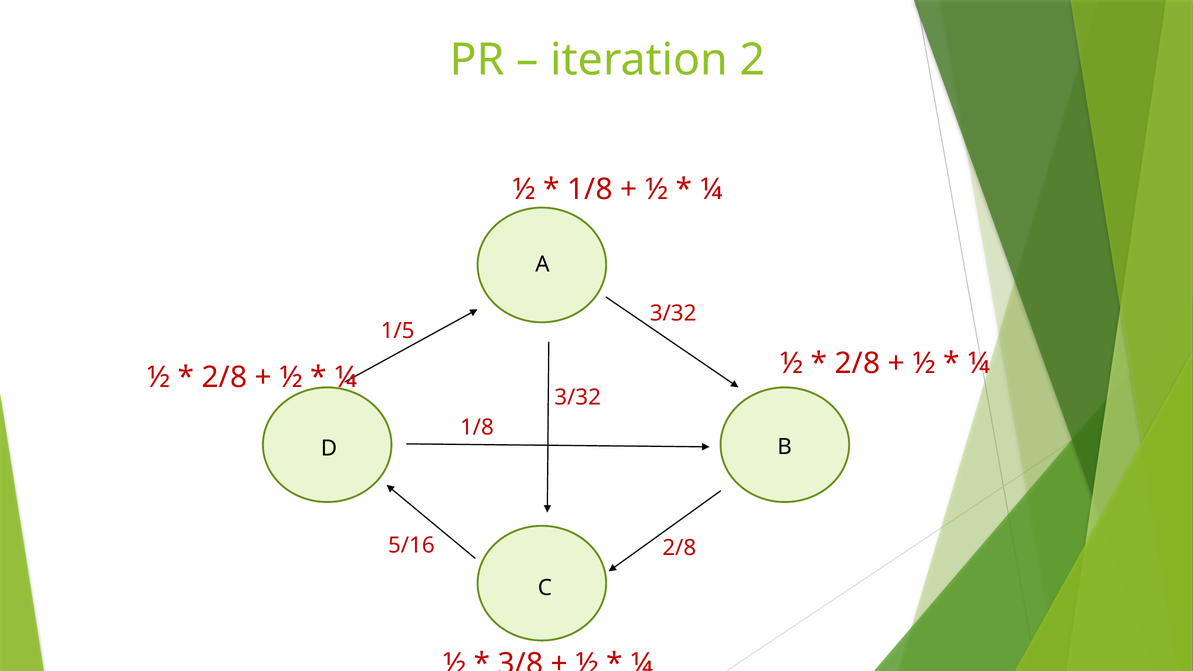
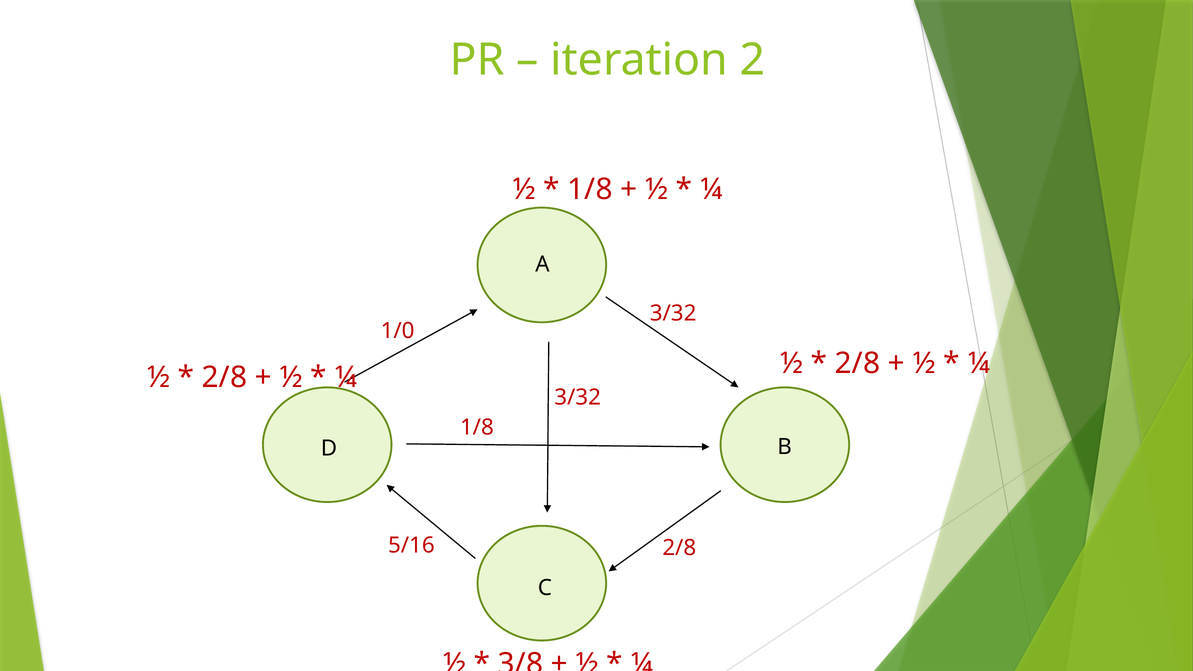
1/5: 1/5 -> 1/0 (398, 331)
